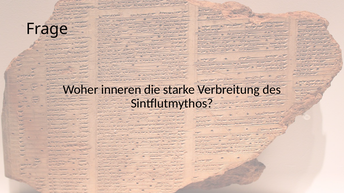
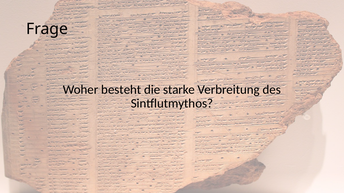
inneren: inneren -> besteht (121, 90)
